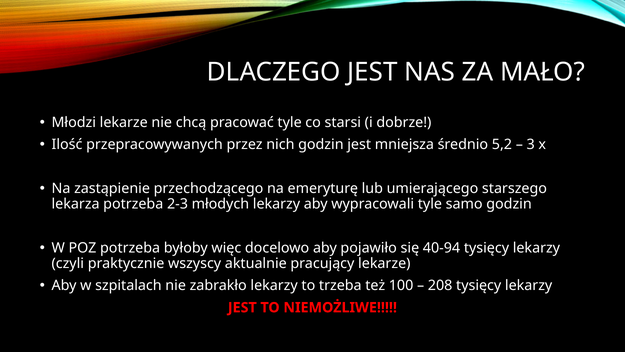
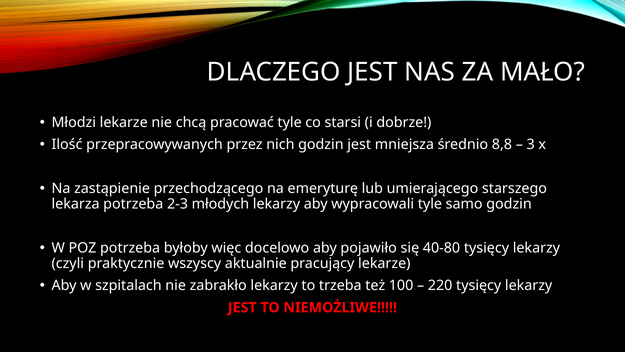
5,2: 5,2 -> 8,8 (502, 144)
40-94: 40-94 -> 40-80 (442, 248)
208: 208 -> 220 (440, 285)
